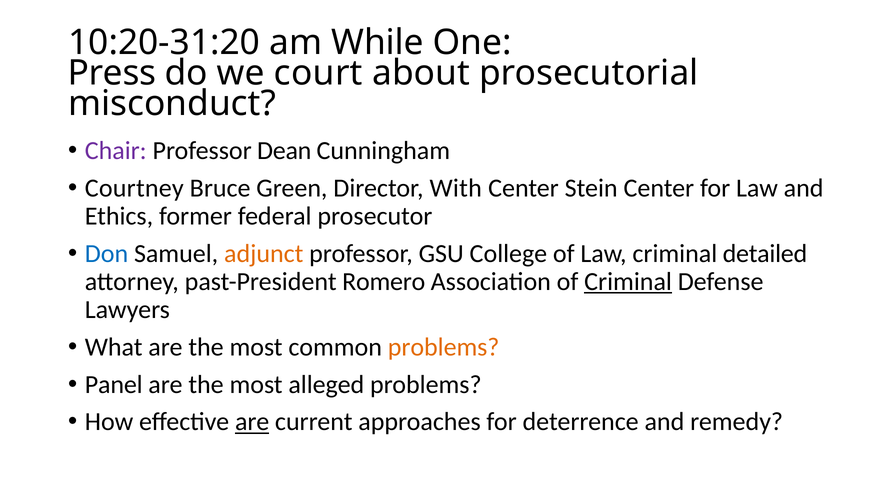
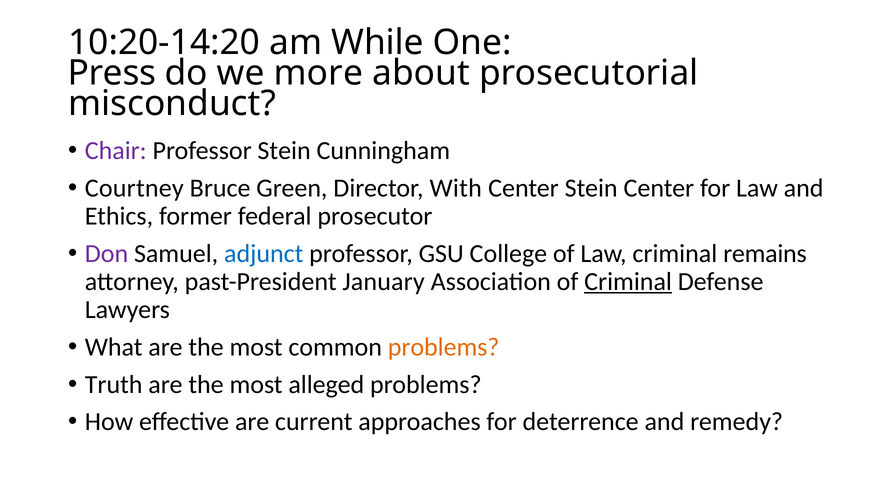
10:20-31:20: 10:20-31:20 -> 10:20-14:20 (164, 43)
court: court -> more (318, 73)
Professor Dean: Dean -> Stein (284, 151)
Don colour: blue -> purple (107, 254)
adjunct colour: orange -> blue (264, 254)
detailed: detailed -> remains (765, 254)
Romero: Romero -> January (384, 282)
Panel: Panel -> Truth (114, 385)
are underline: present -> none (252, 422)
